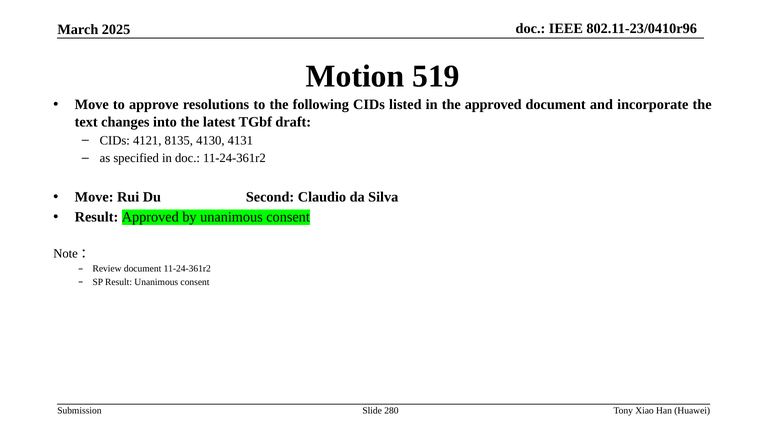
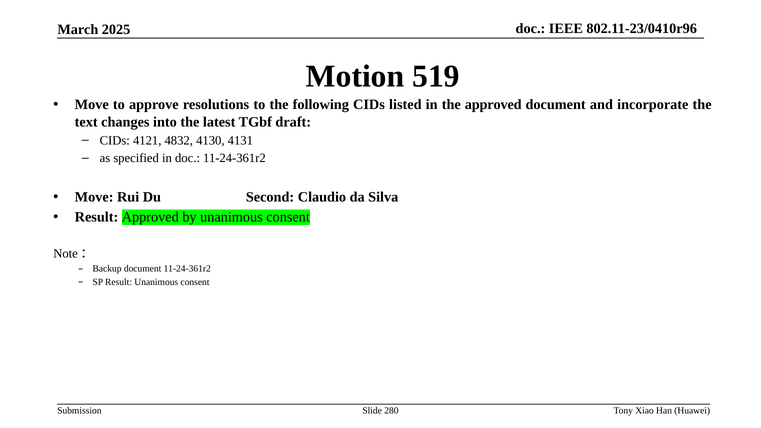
8135: 8135 -> 4832 (179, 140)
Review: Review -> Backup (107, 269)
